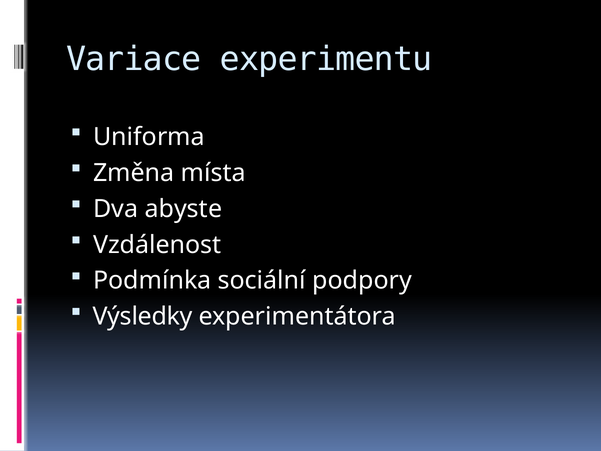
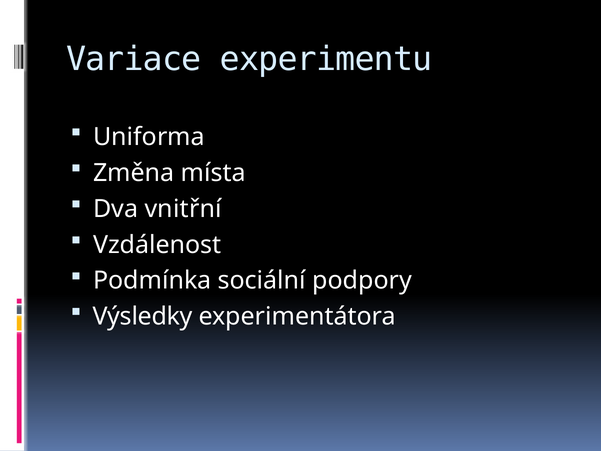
abyste: abyste -> vnitřní (183, 209)
